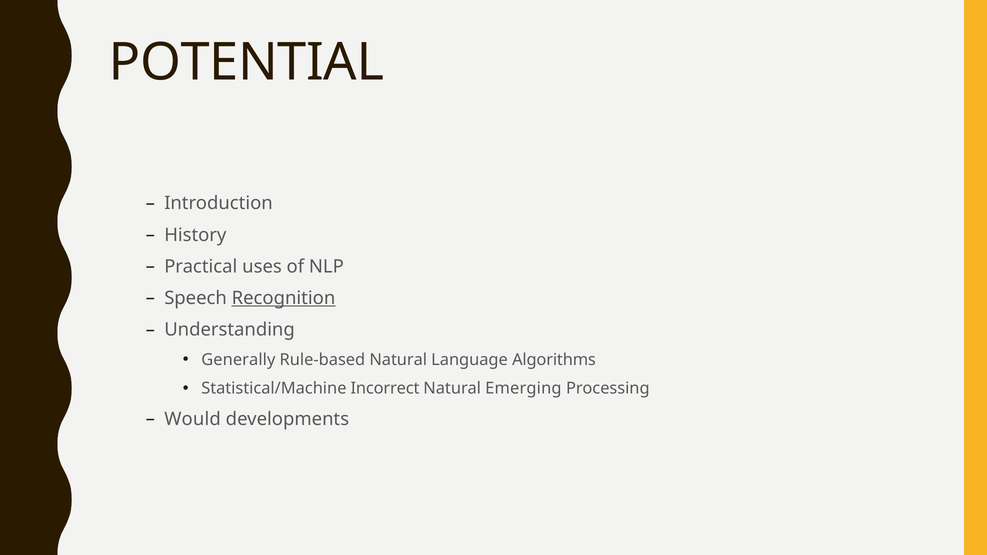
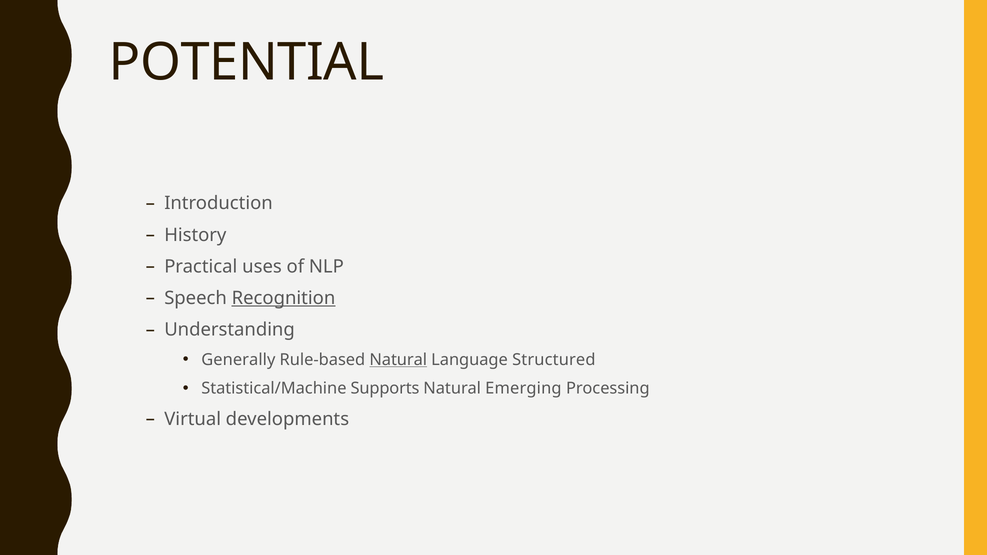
Natural underline: none -> present (398, 360)
Algorithms: Algorithms -> Structured (554, 360)
Incorrect: Incorrect -> Supports (385, 389)
Would: Would -> Virtual (193, 419)
